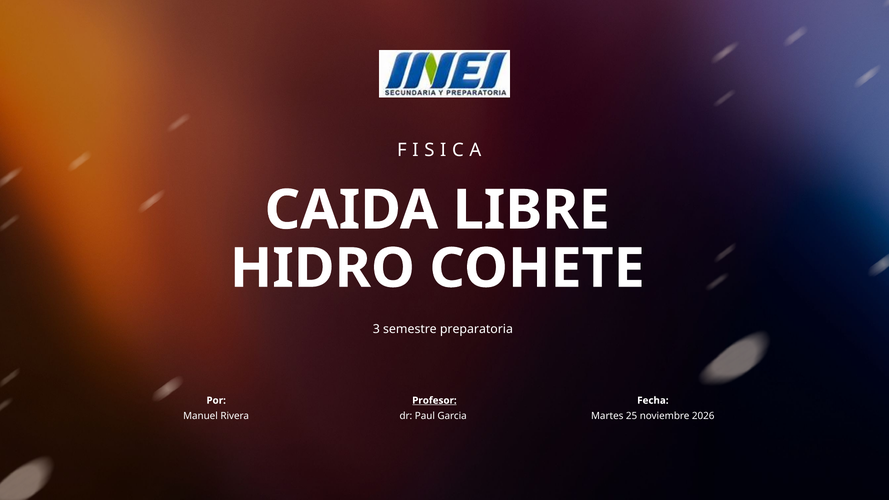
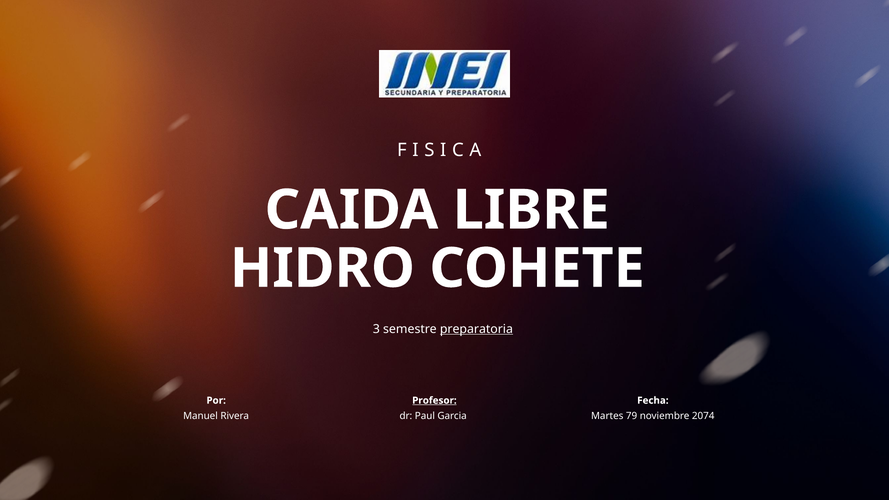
preparatoria underline: none -> present (476, 329)
25: 25 -> 79 (632, 416)
2026: 2026 -> 2074 (703, 416)
